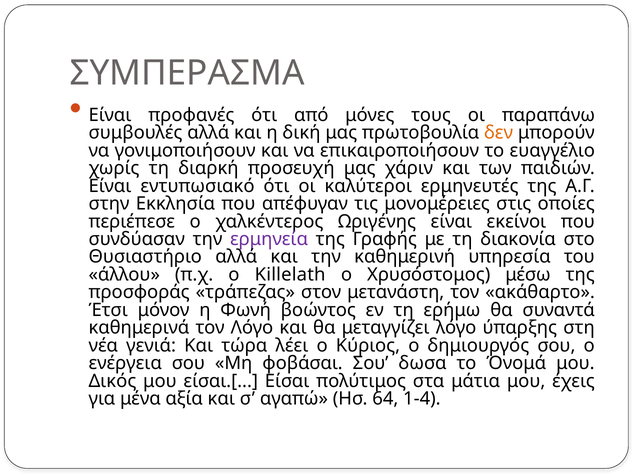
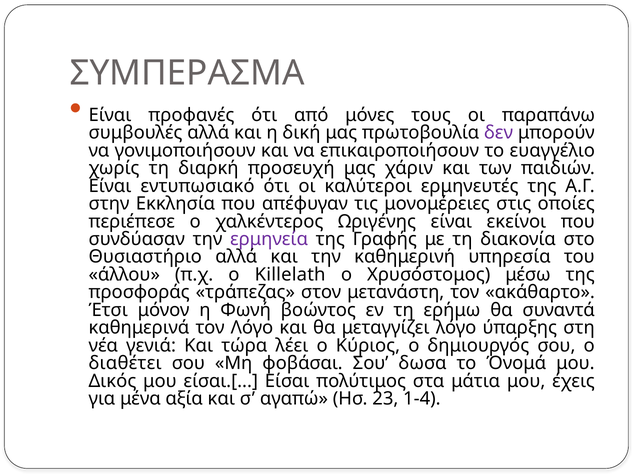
δεν colour: orange -> purple (499, 133)
ενέργεια: ενέργεια -> διαθέτει (125, 363)
64: 64 -> 23 (385, 398)
